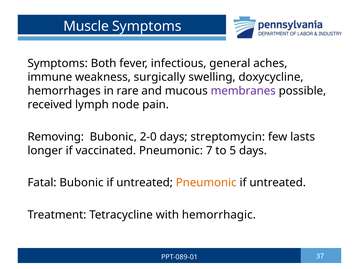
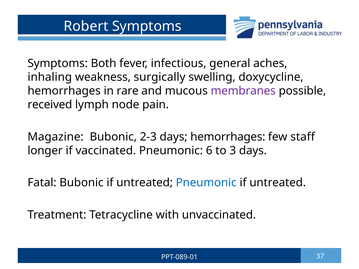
Muscle: Muscle -> Robert (86, 26)
immune: immune -> inhaling (50, 77)
Removing: Removing -> Magazine (56, 137)
2-0: 2-0 -> 2-3 (148, 137)
days streptomycin: streptomycin -> hemorrhages (228, 137)
lasts: lasts -> staff (303, 137)
7: 7 -> 6 (209, 151)
5: 5 -> 3 (233, 151)
Pneumonic colour: orange -> blue (206, 183)
hemorrhagic: hemorrhagic -> unvaccinated (219, 215)
